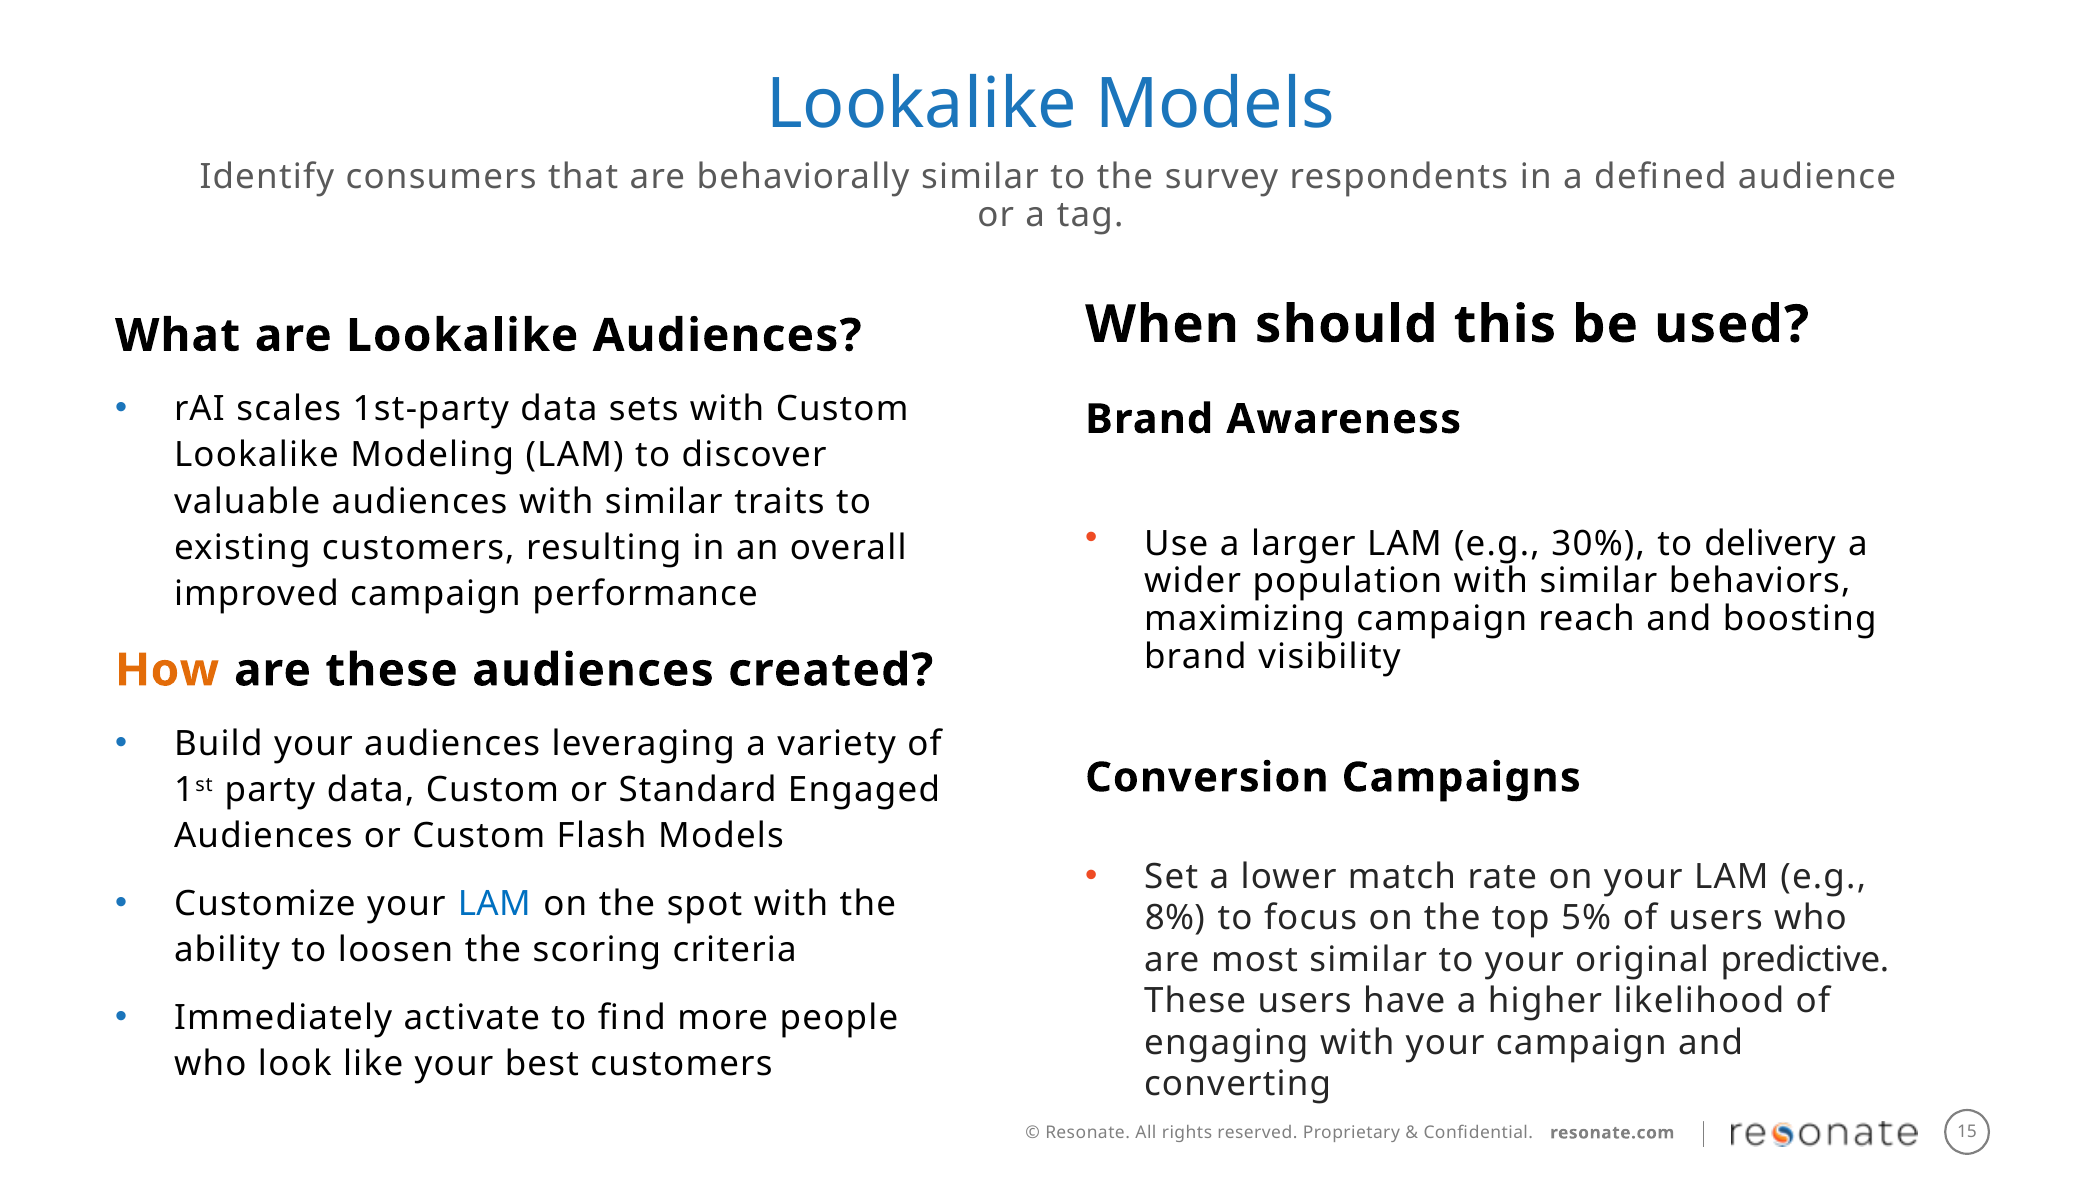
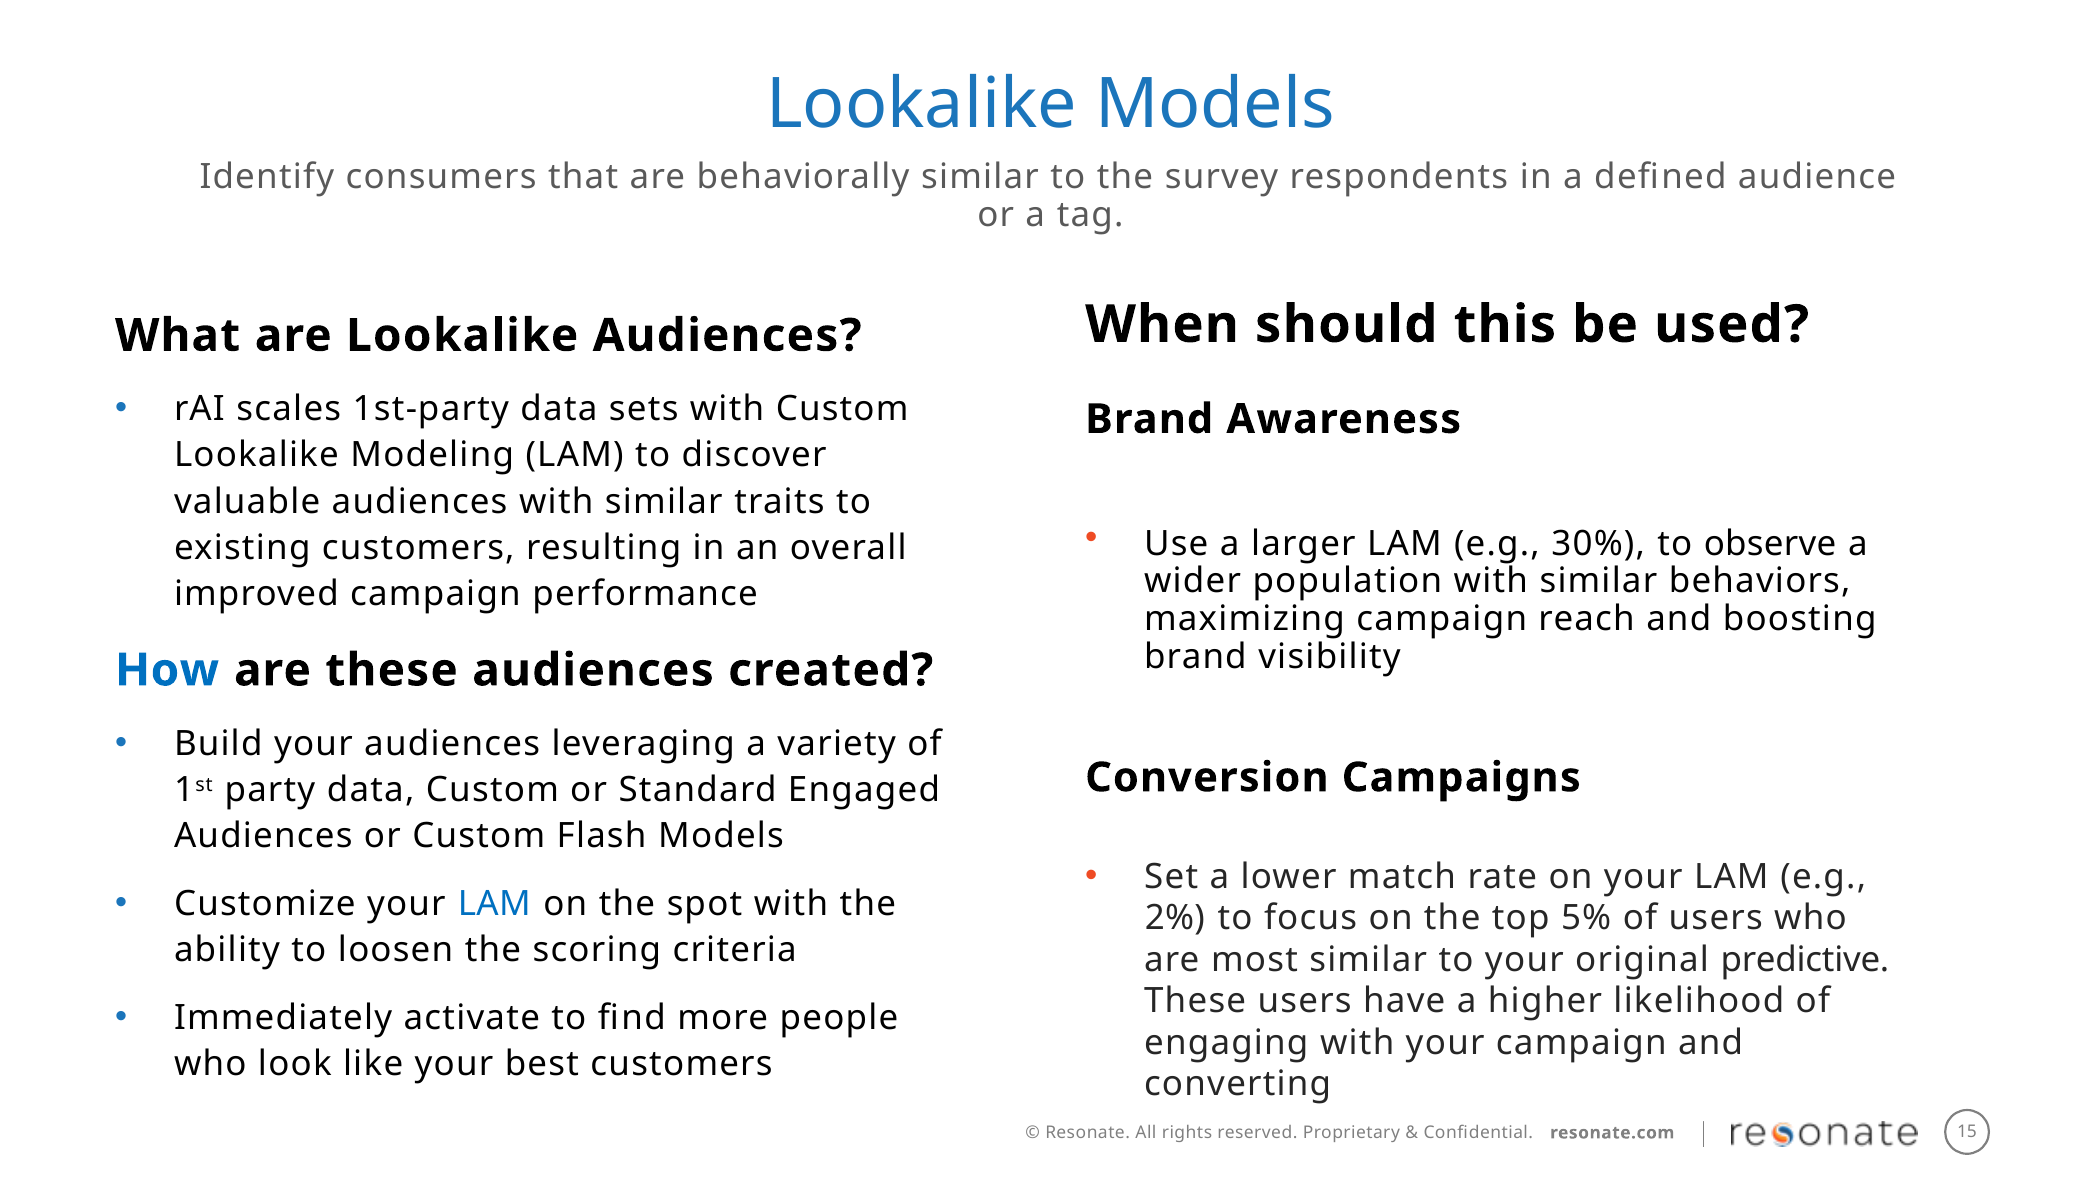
delivery: delivery -> observe (1770, 543)
How colour: orange -> blue (167, 670)
8%: 8% -> 2% (1175, 918)
